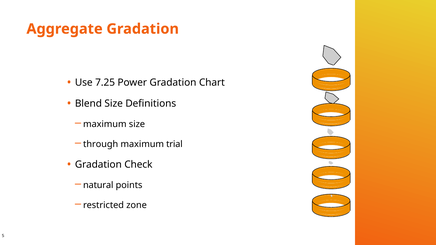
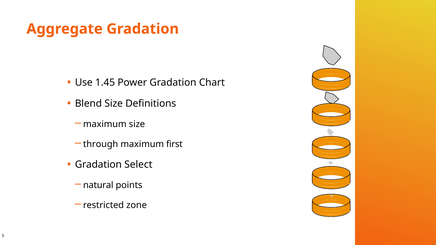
7.25: 7.25 -> 1.45 (105, 83)
trial: trial -> first (174, 144)
Check: Check -> Select (138, 165)
